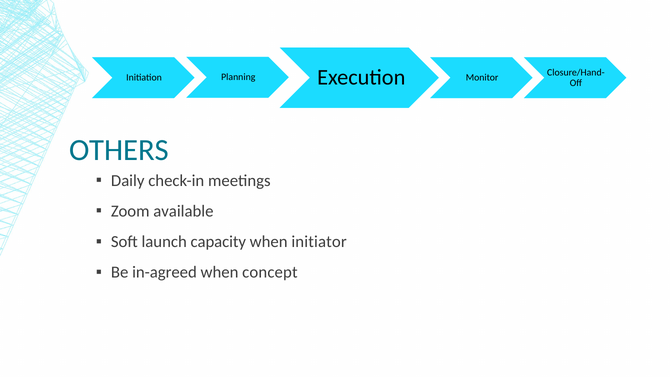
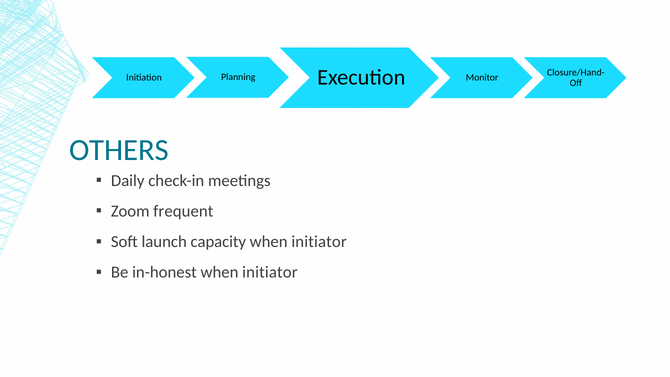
available: available -> frequent (183, 211)
in-agreed: in-agreed -> in-honest (164, 272)
concept: concept -> initiator (270, 272)
